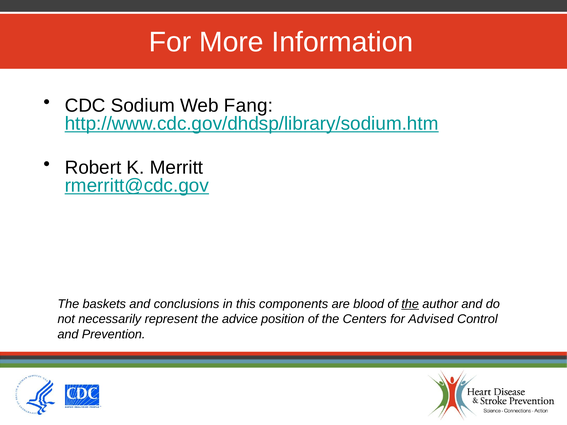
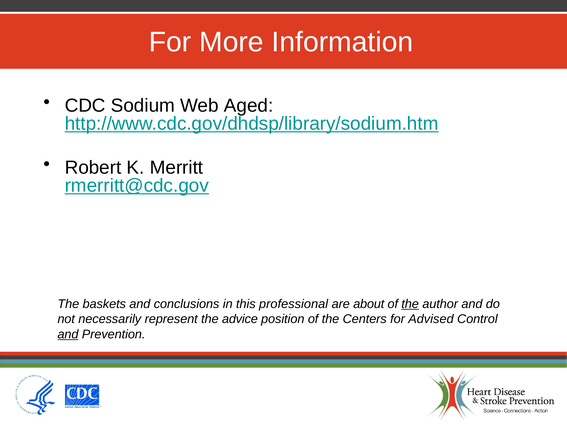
Fang: Fang -> Aged (249, 106)
components: components -> professional (294, 304)
blood: blood -> about (369, 304)
and underline: none -> present (68, 334)
